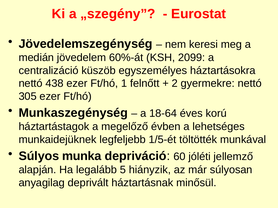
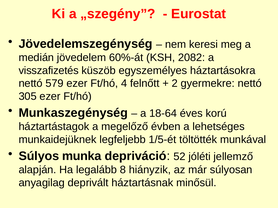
2099: 2099 -> 2082 (192, 58)
centralizáció: centralizáció -> visszafizetés (49, 71)
438: 438 -> 579 (55, 84)
1: 1 -> 4 (124, 84)
60: 60 -> 52 (179, 157)
5: 5 -> 8 (123, 170)
